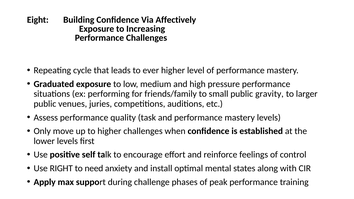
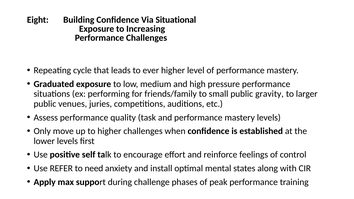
Affectively: Affectively -> Situational (176, 20)
RIGHT: RIGHT -> REFER (61, 168)
